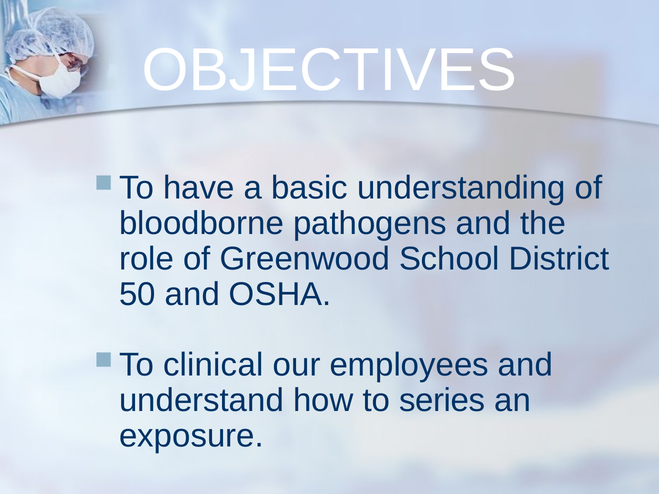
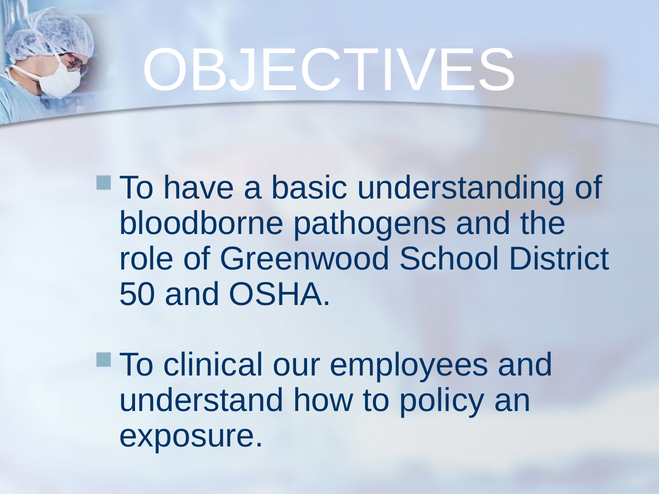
series: series -> policy (442, 401)
